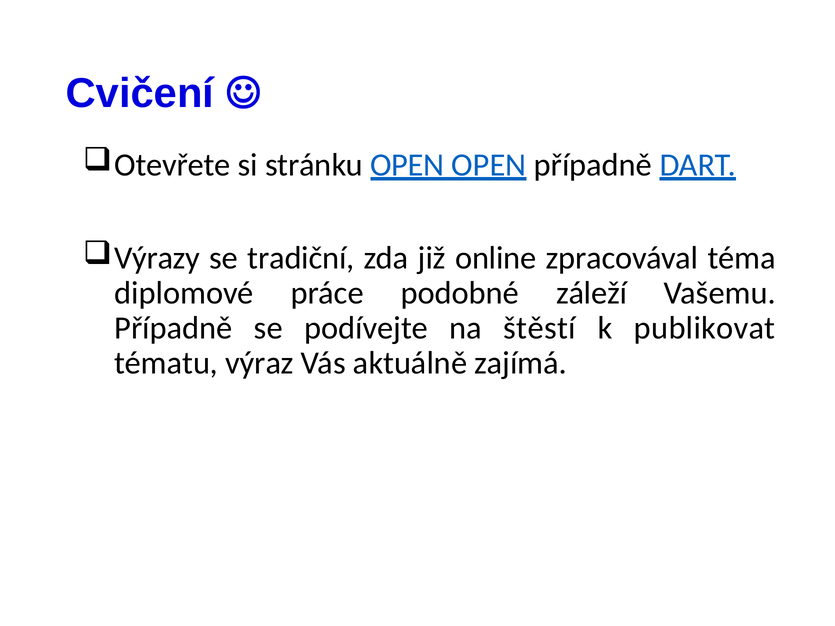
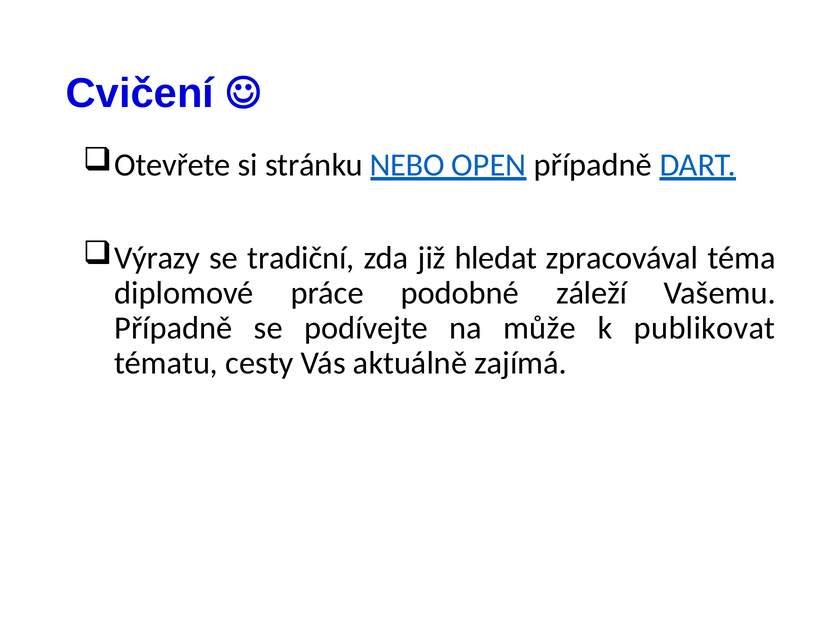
stránku OPEN: OPEN -> NEBO (407, 165)
online: online -> hledat (496, 258)
štěstí: štěstí -> může (540, 328)
výraz: výraz -> cesty (259, 363)
